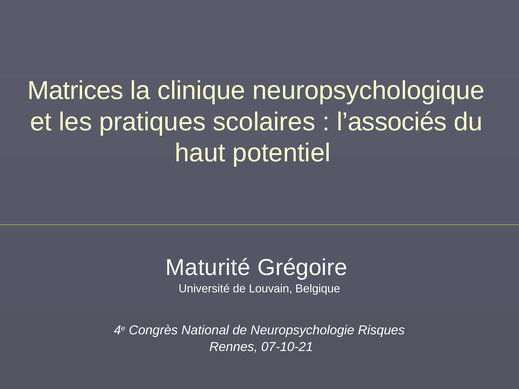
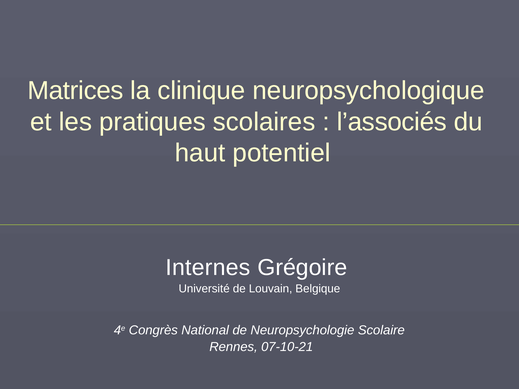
Maturité: Maturité -> Internes (208, 268)
Risques: Risques -> Scolaire (381, 331)
